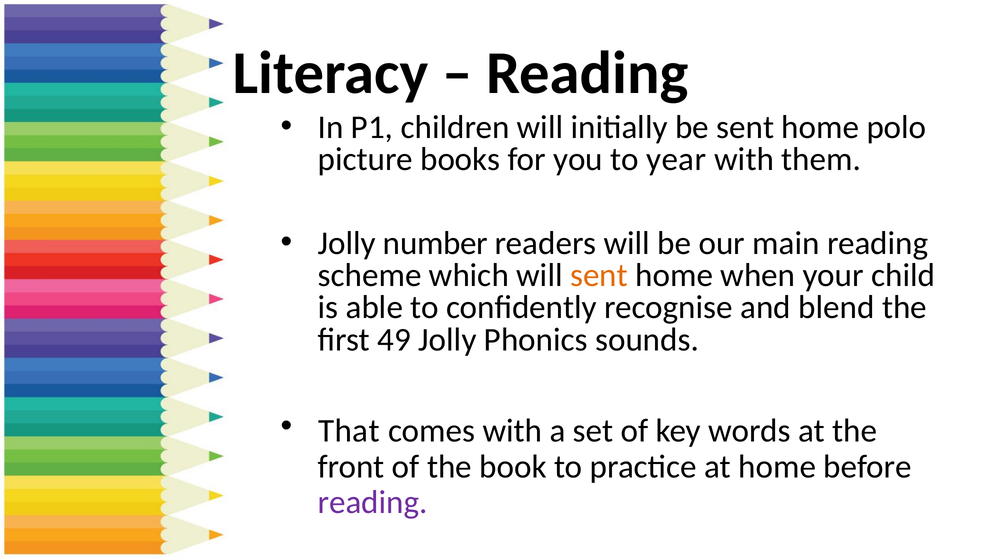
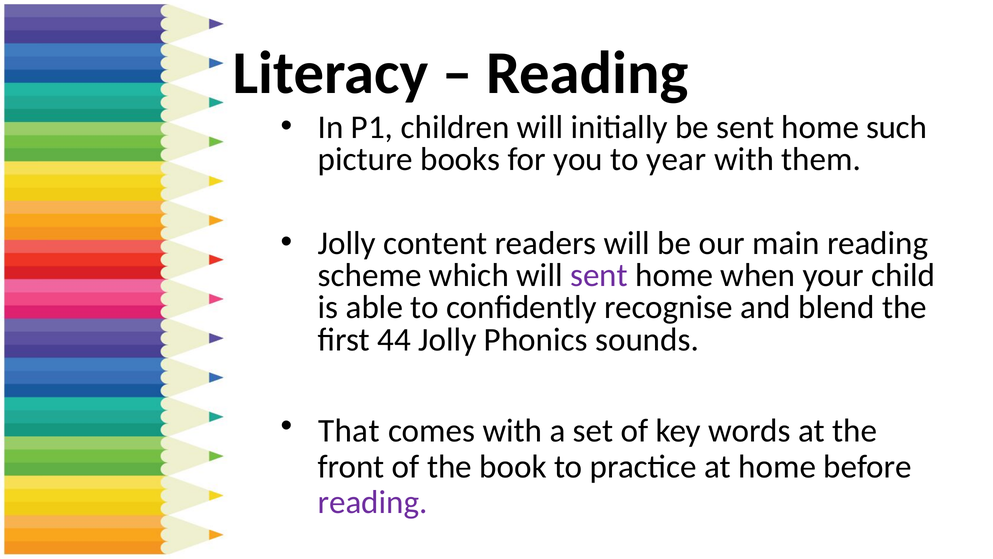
polo: polo -> such (897, 127)
number: number -> content (435, 243)
sent colour: orange -> purple (599, 275)
49: 49 -> 44 (394, 339)
